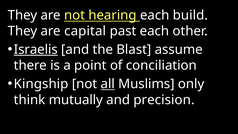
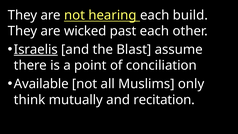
capital: capital -> wicked (85, 31)
Kingship: Kingship -> Available (41, 84)
all underline: present -> none (108, 84)
precision: precision -> recitation (164, 100)
